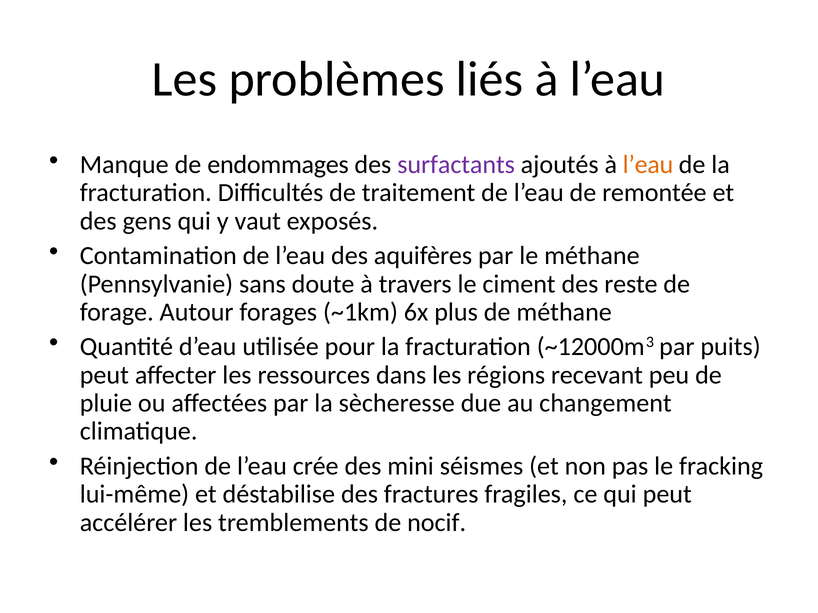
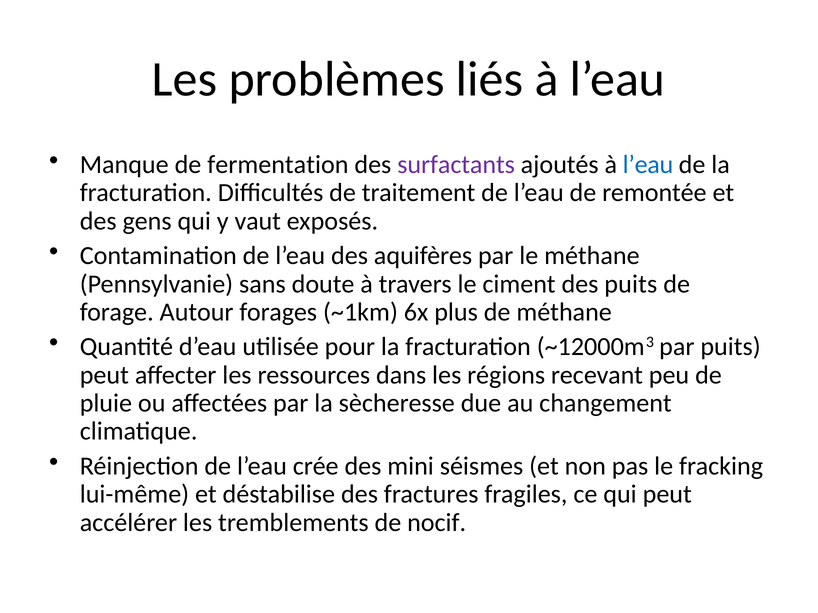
endommages: endommages -> fermentation (278, 165)
l’eau colour: orange -> blue (648, 165)
des reste: reste -> puits (631, 284)
